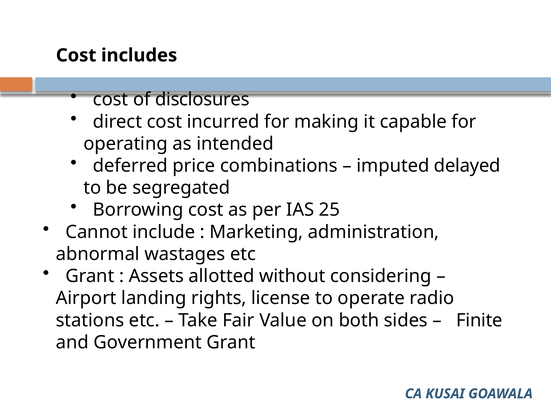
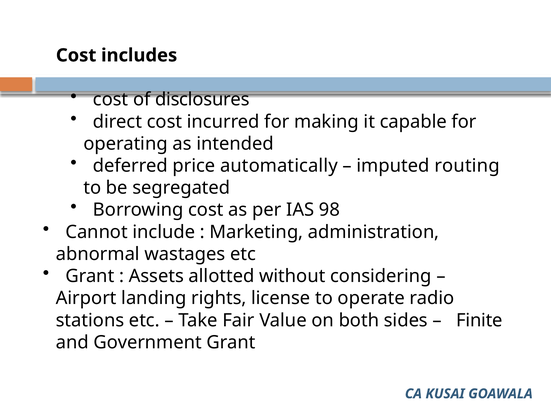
combinations: combinations -> automatically (279, 165)
delayed: delayed -> routing (467, 165)
25: 25 -> 98 (329, 210)
